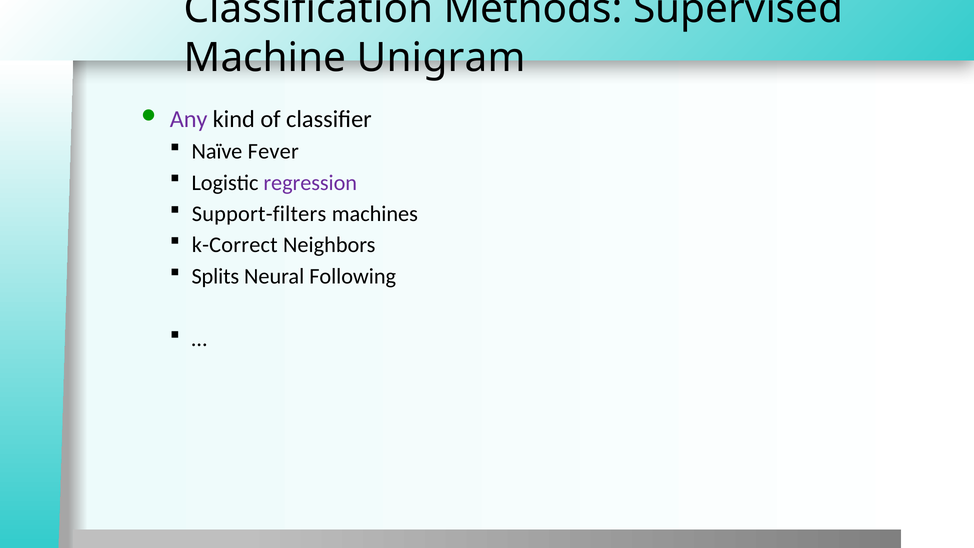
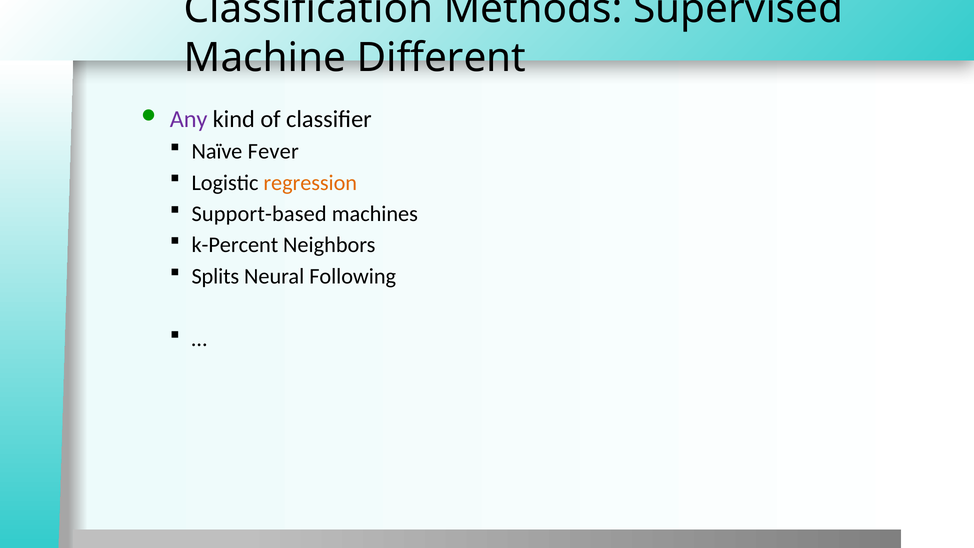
Unigram: Unigram -> Different (441, 58)
regression colour: purple -> orange (310, 183)
Support-filters: Support-filters -> Support-based (259, 214)
k-Correct: k-Correct -> k-Percent (235, 245)
